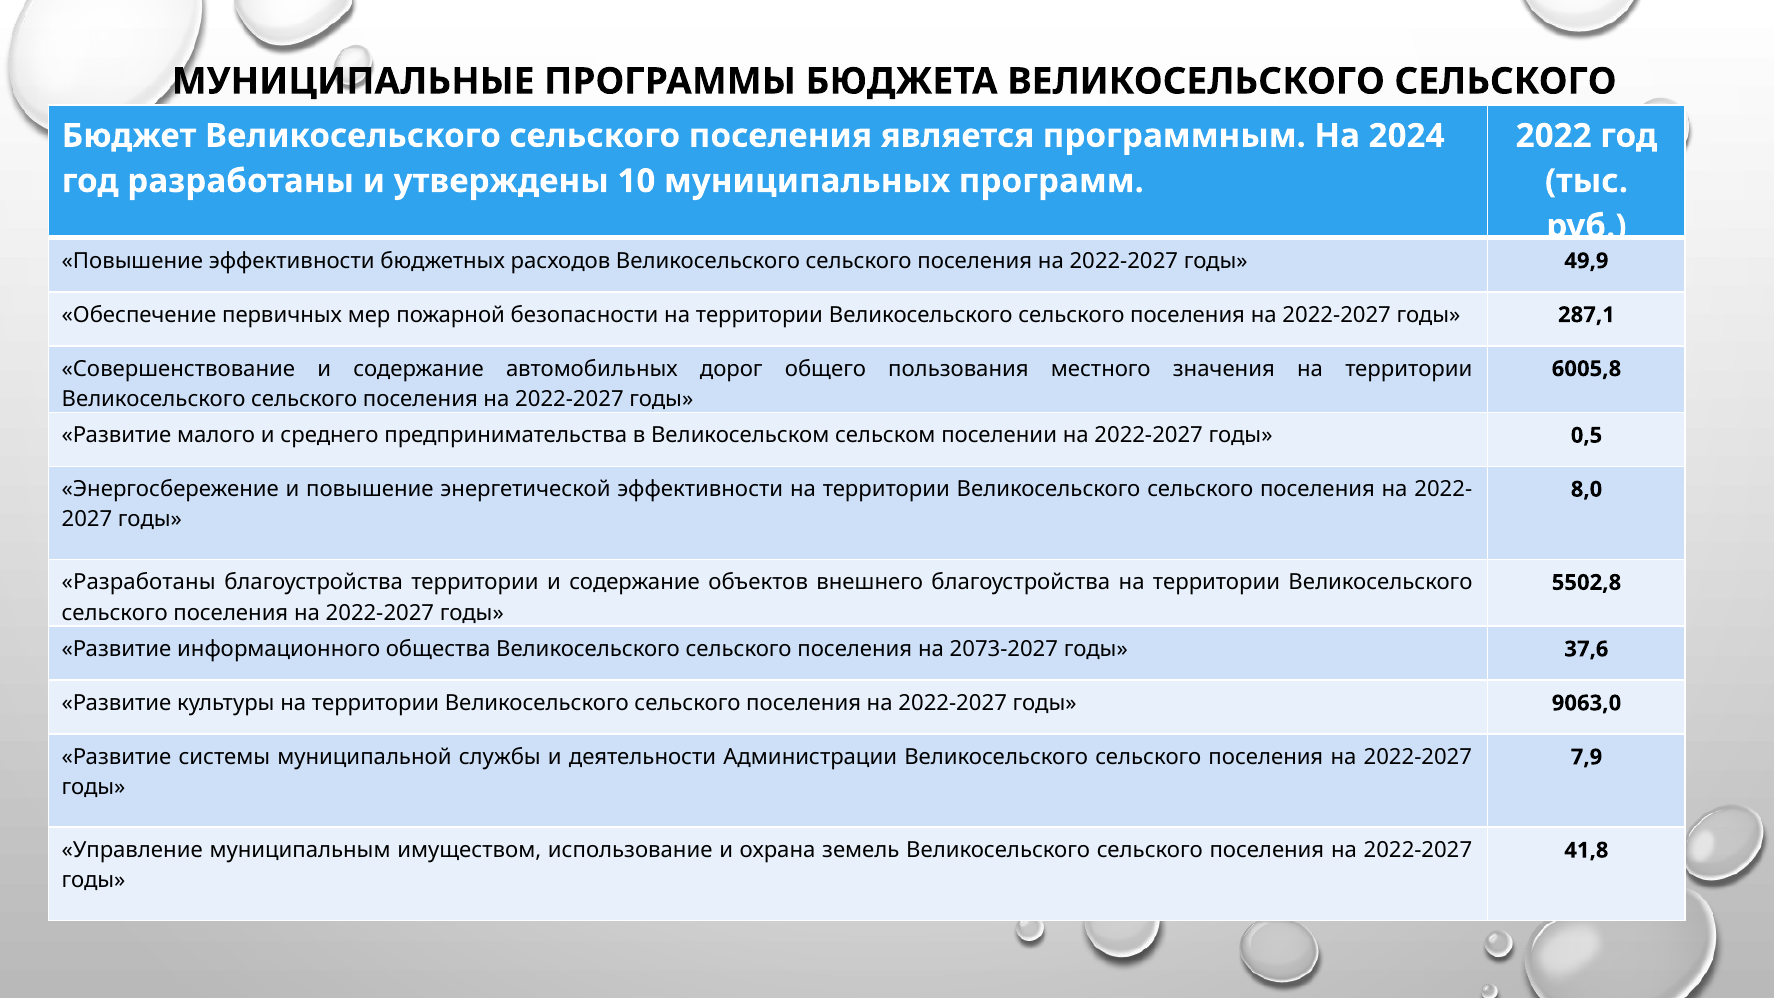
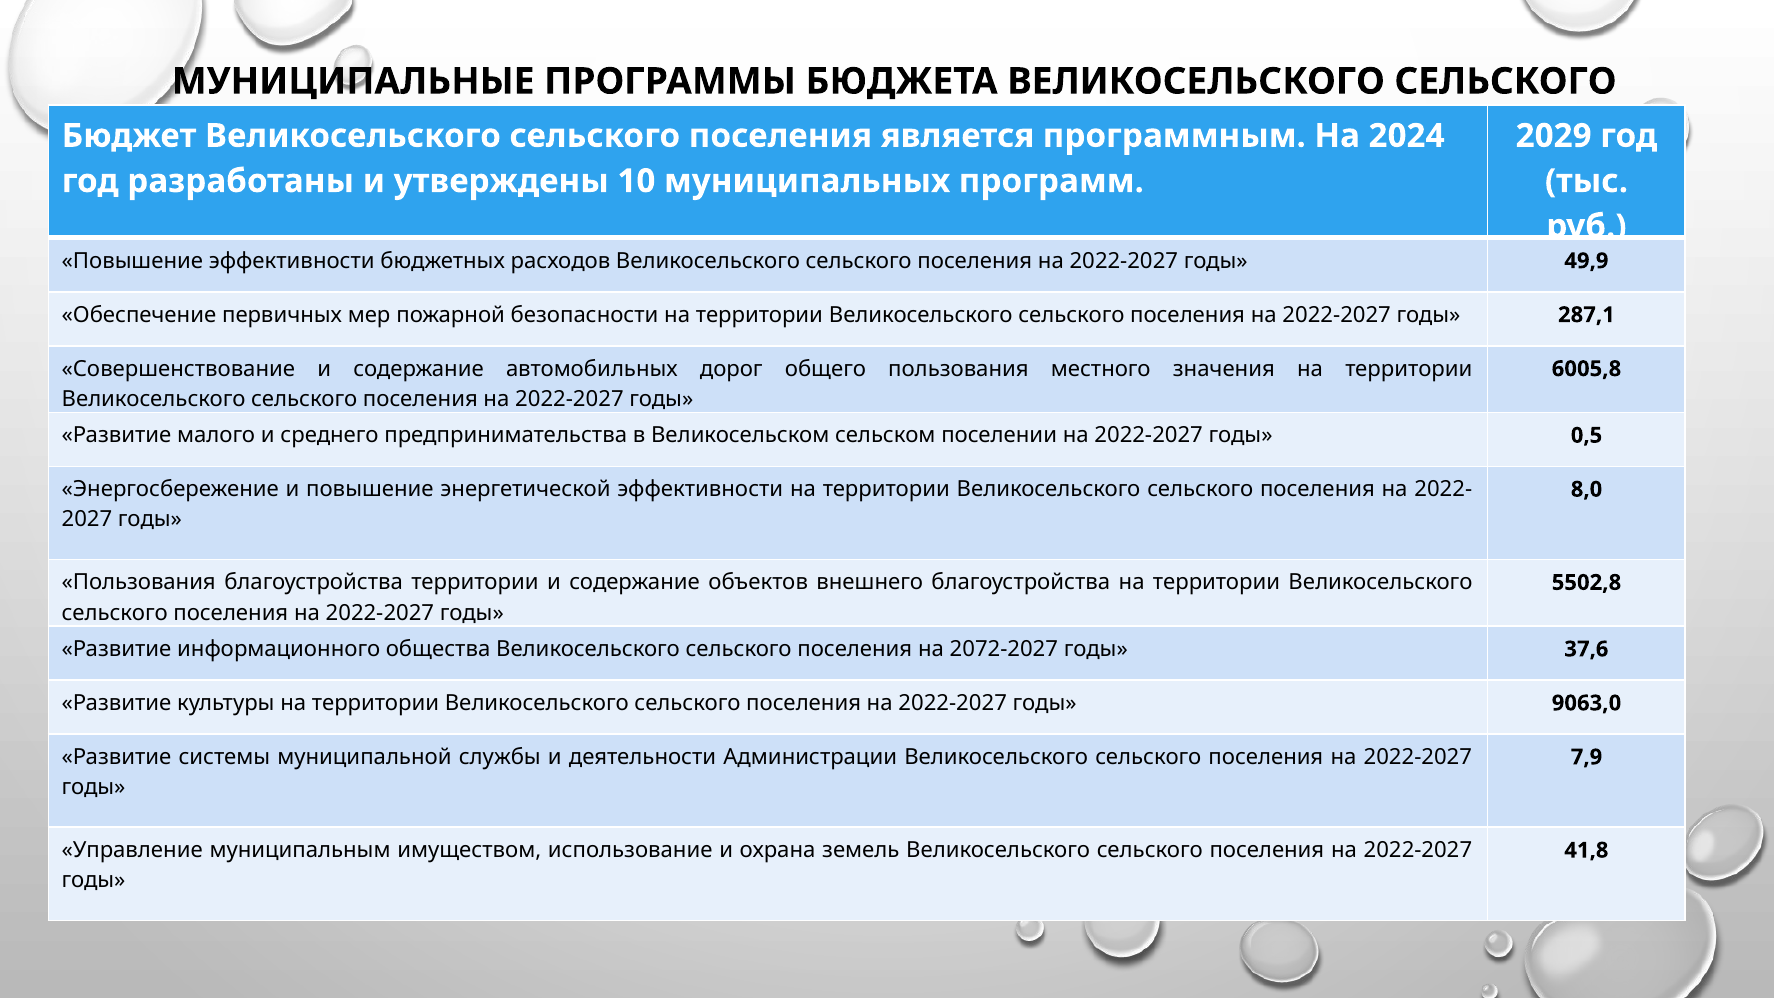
2022: 2022 -> 2029 (1554, 136)
Разработаны: Разработаны -> Пользования (139, 583)
2073-2027: 2073-2027 -> 2072-2027 (1004, 649)
